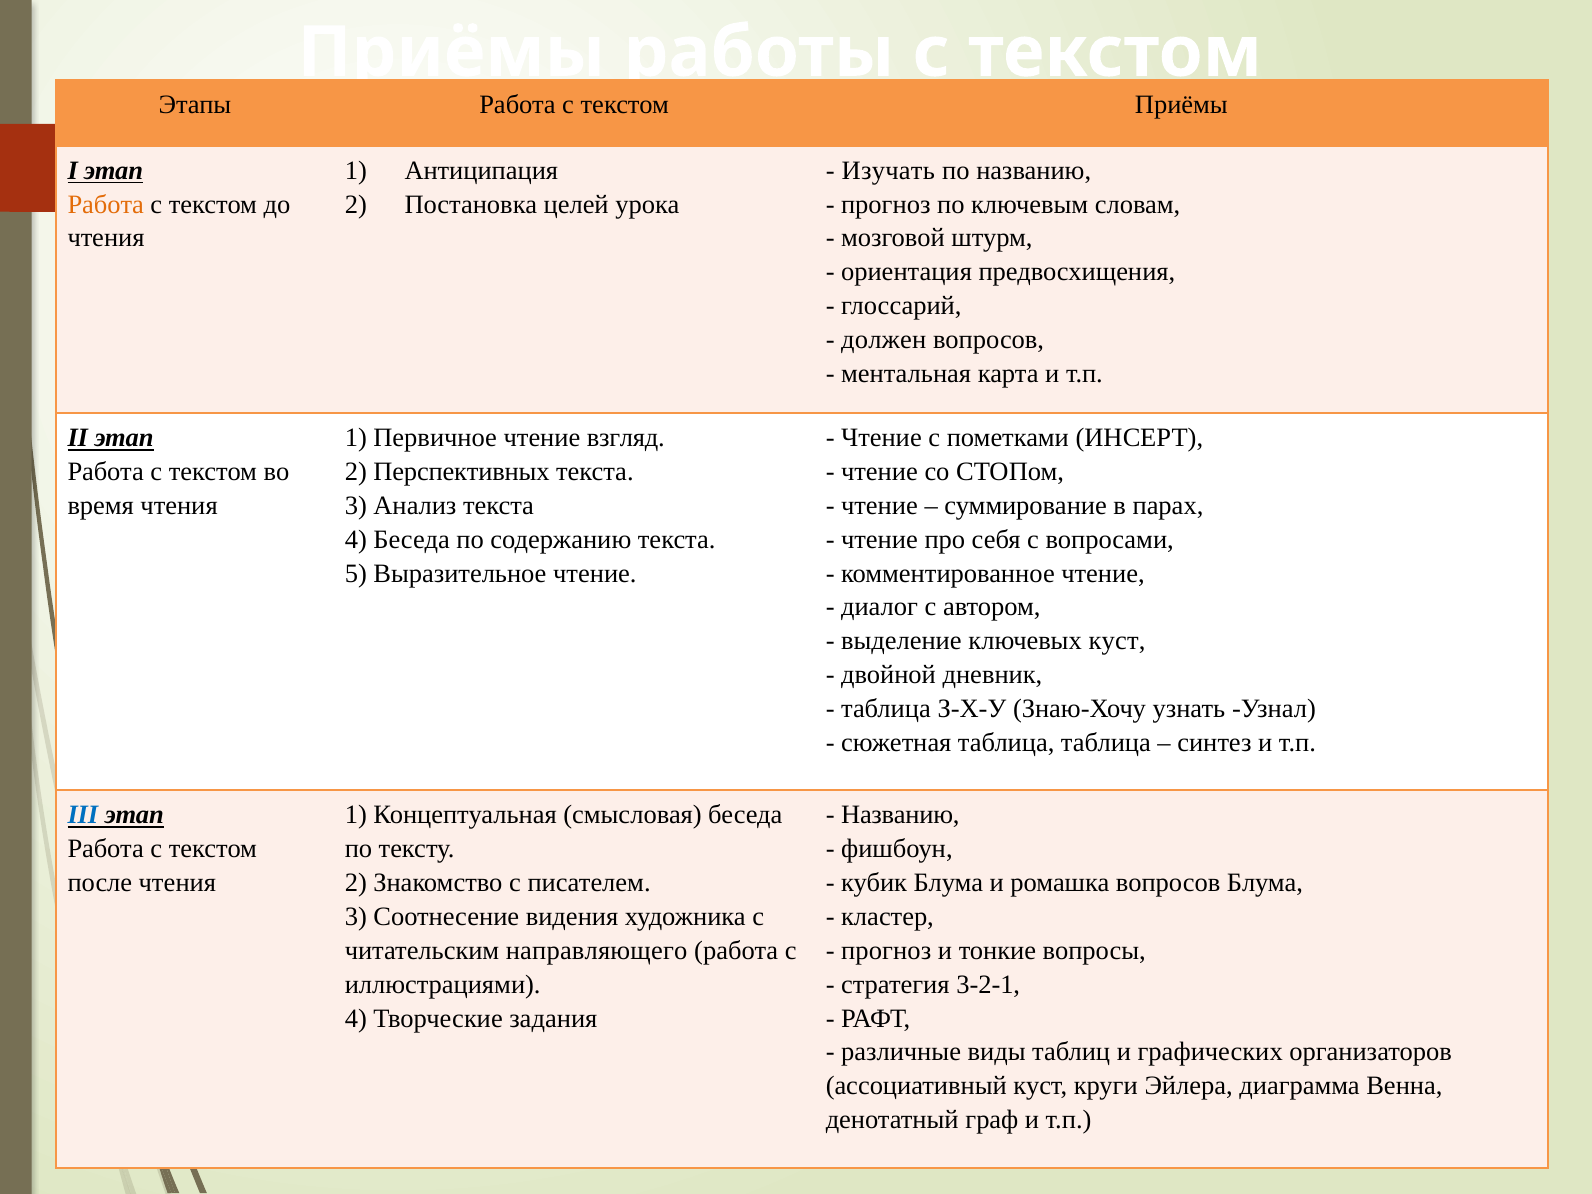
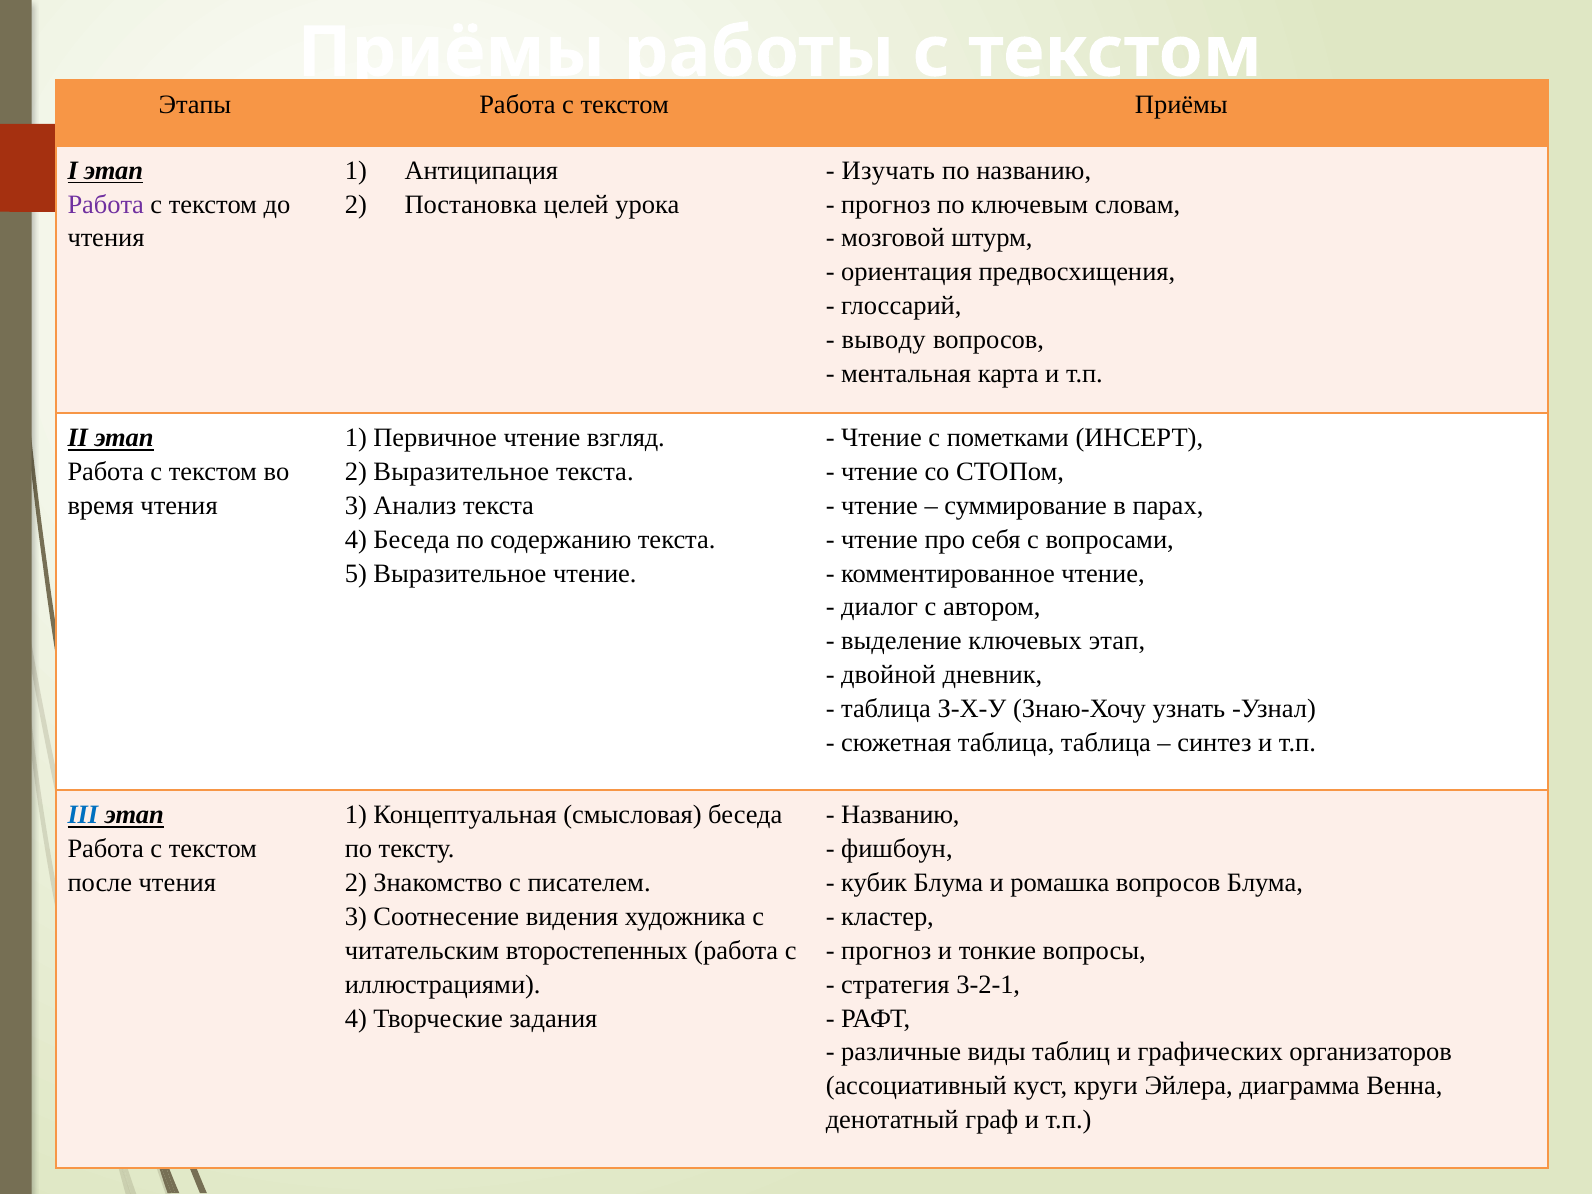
Работа colour: orange -> purple (106, 204)
должен: должен -> выводу (884, 340)
2 Перспективных: Перспективных -> Выразительное (461, 472)
ключевых куст: куст -> этап (1117, 641)
направляющего: направляющего -> второстепенных (597, 951)
